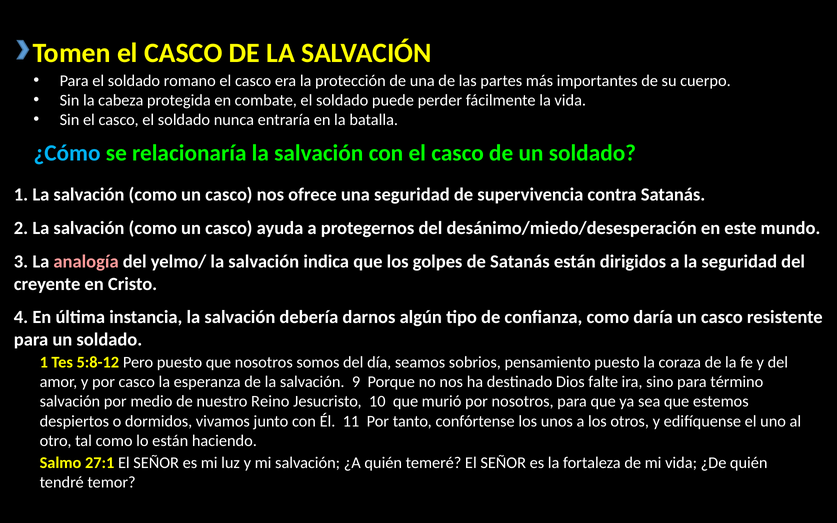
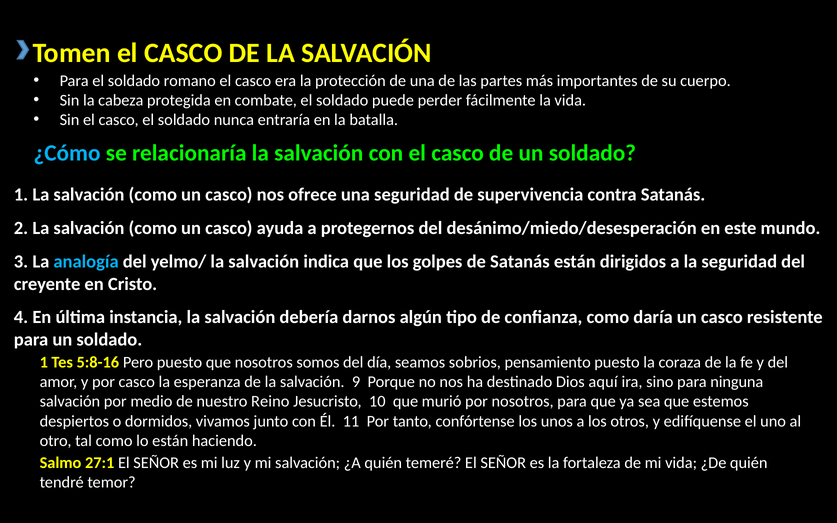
analogía colour: pink -> light blue (86, 262)
5:8-12: 5:8-12 -> 5:8-16 (98, 362)
falte: falte -> aquí (603, 382)
término: término -> ninguna (737, 382)
